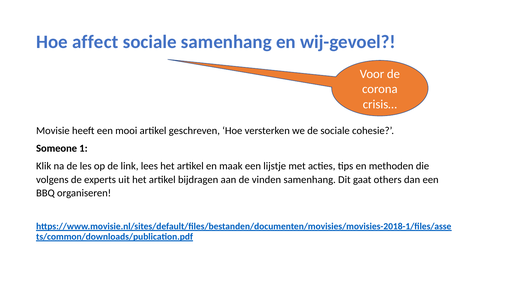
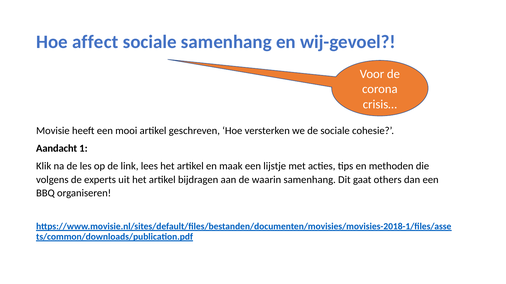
Someone: Someone -> Aandacht (57, 149)
vinden: vinden -> waarin (266, 180)
